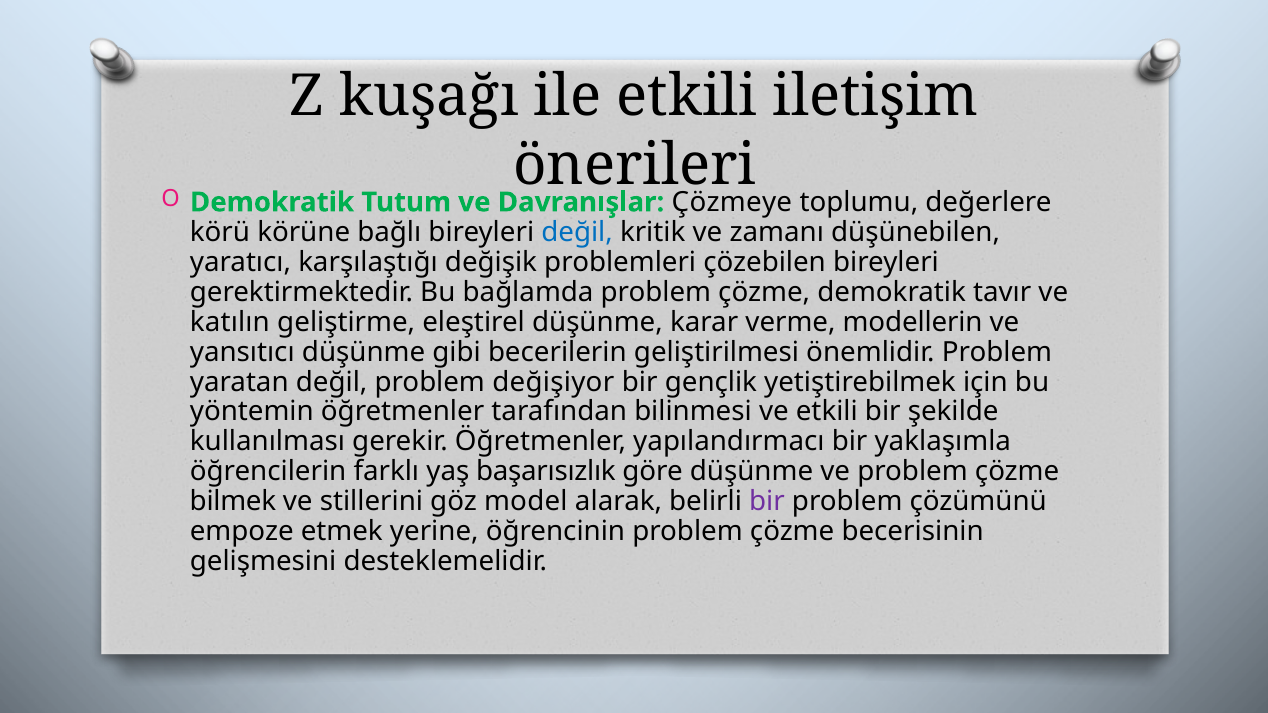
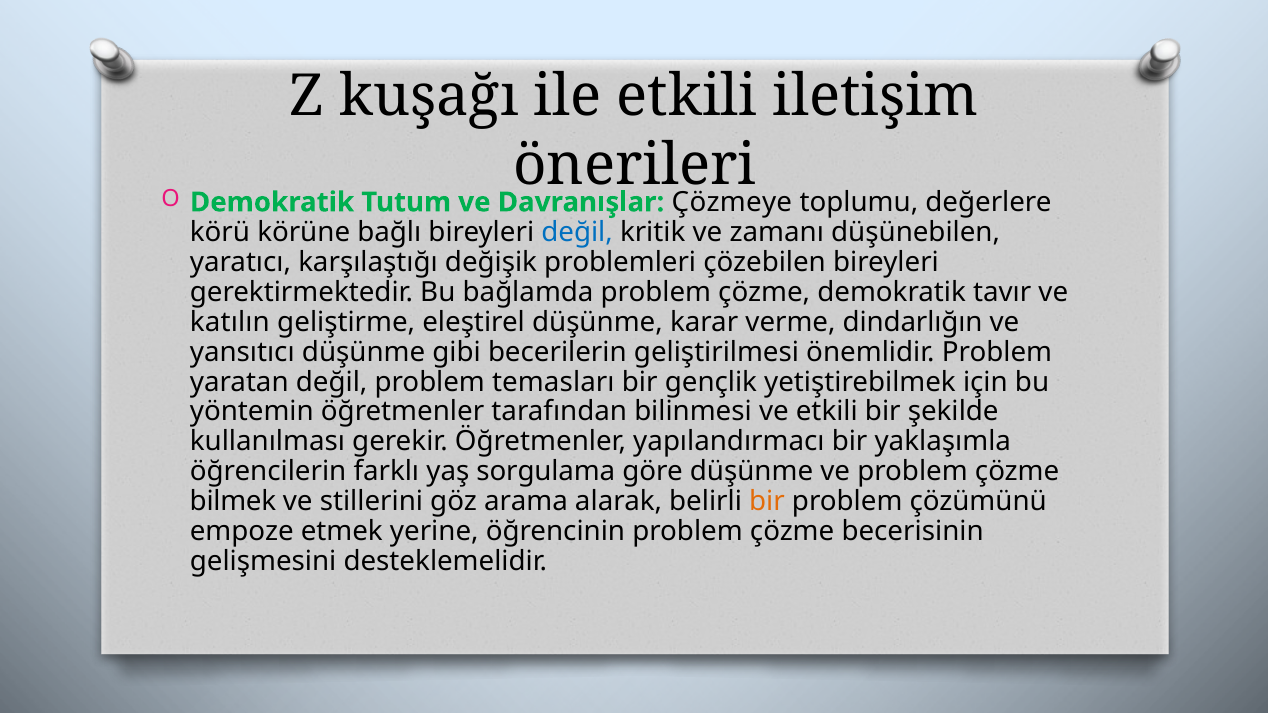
modellerin: modellerin -> dindarlığın (913, 322)
değişiyor: değişiyor -> temasları (553, 382)
başarısızlık: başarısızlık -> sorgulama (546, 472)
model: model -> arama (526, 502)
bir colour: purple -> orange (767, 502)
